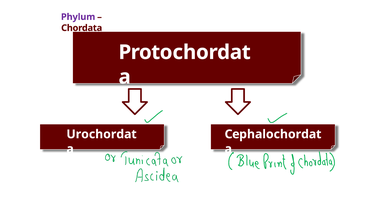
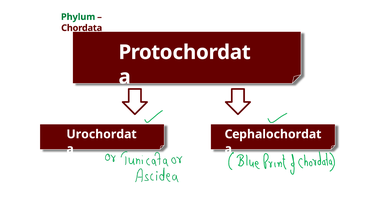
Phylum colour: purple -> green (78, 17)
